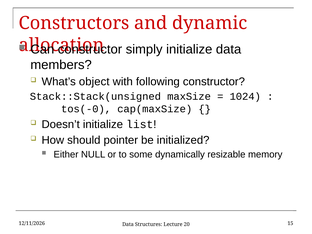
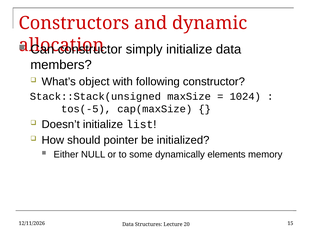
tos(-0: tos(-0 -> tos(-5 (86, 109)
resizable: resizable -> elements (226, 154)
